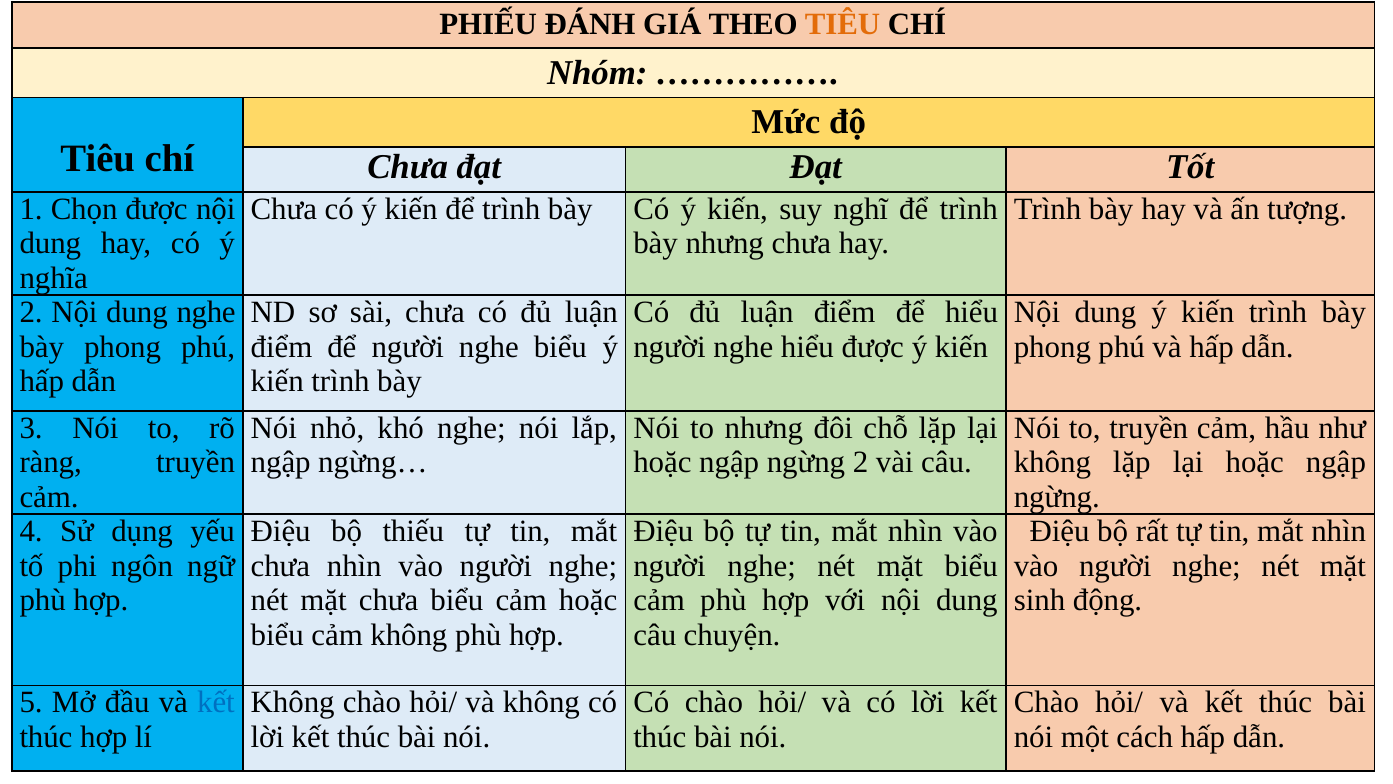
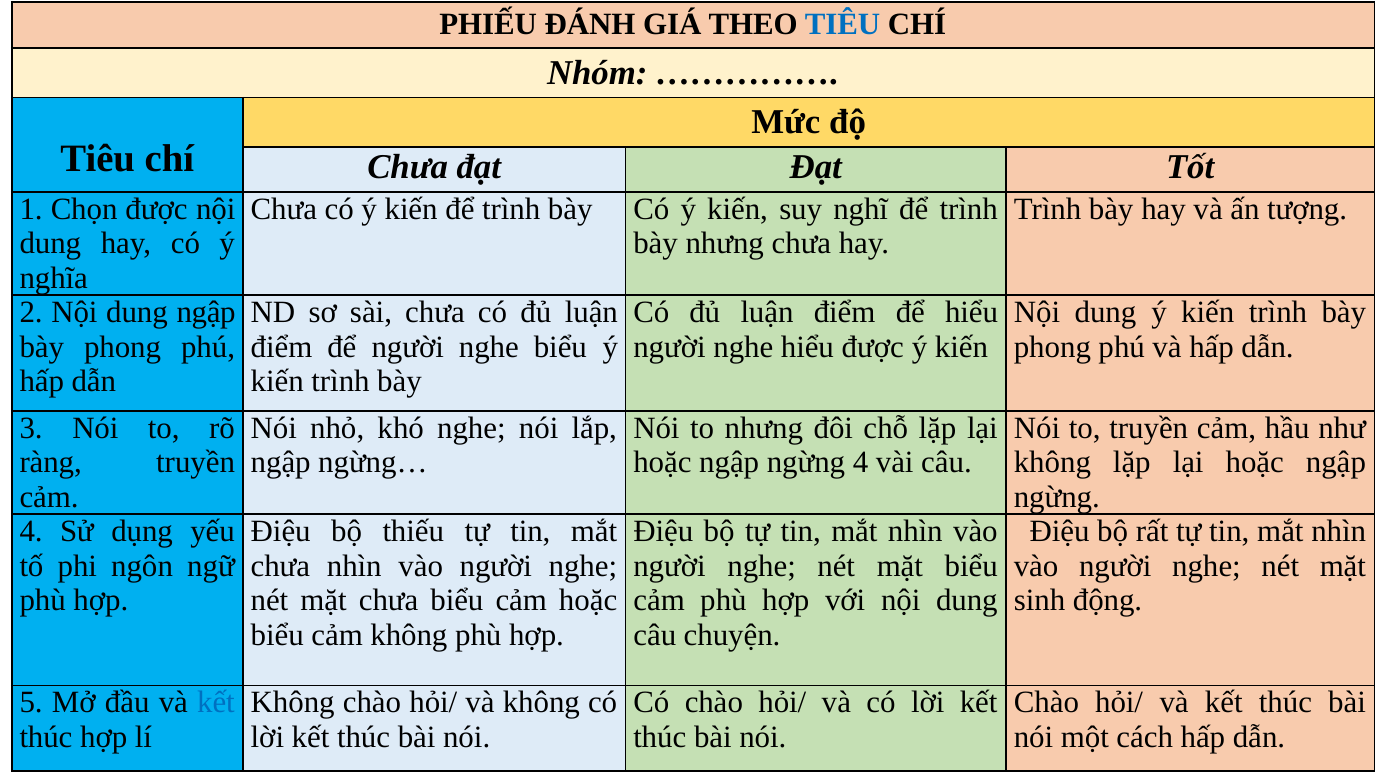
TIÊU colour: orange -> blue (842, 24)
dung nghe: nghe -> ngập (206, 312)
2: 2 -> 4 (861, 462)
